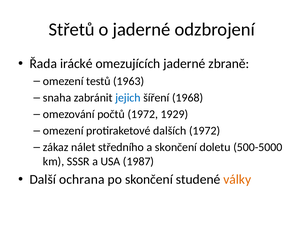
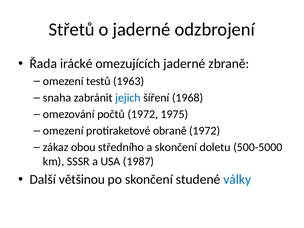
1929: 1929 -> 1975 (174, 114)
dalších: dalších -> obraně (170, 131)
nálet: nálet -> obou (83, 147)
ochrana: ochrana -> většinou (82, 180)
války colour: orange -> blue (237, 180)
